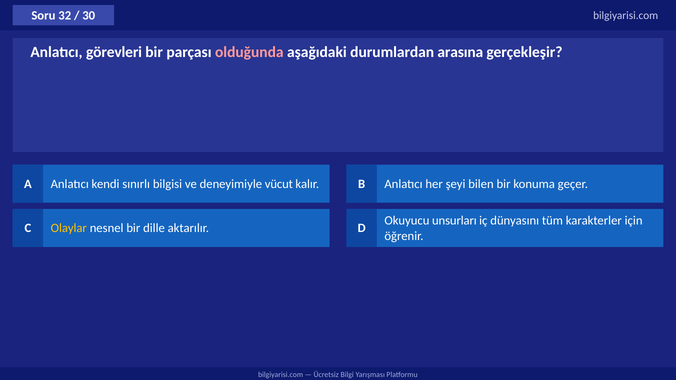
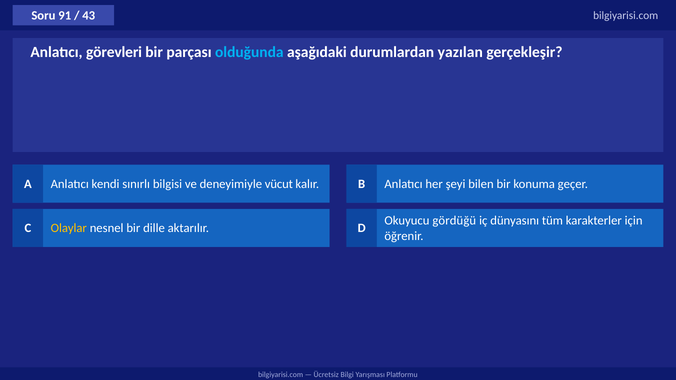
32: 32 -> 91 (65, 15)
30: 30 -> 43 (89, 15)
olduğunda colour: pink -> light blue (249, 52)
arasına: arasına -> yazılan (460, 52)
unsurları: unsurları -> gördüğü (454, 221)
